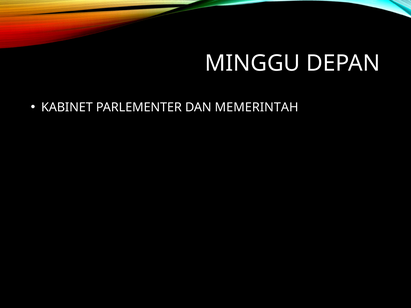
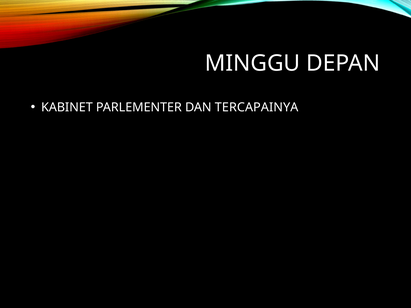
MEMERINTAH: MEMERINTAH -> TERCAPAINYA (257, 107)
